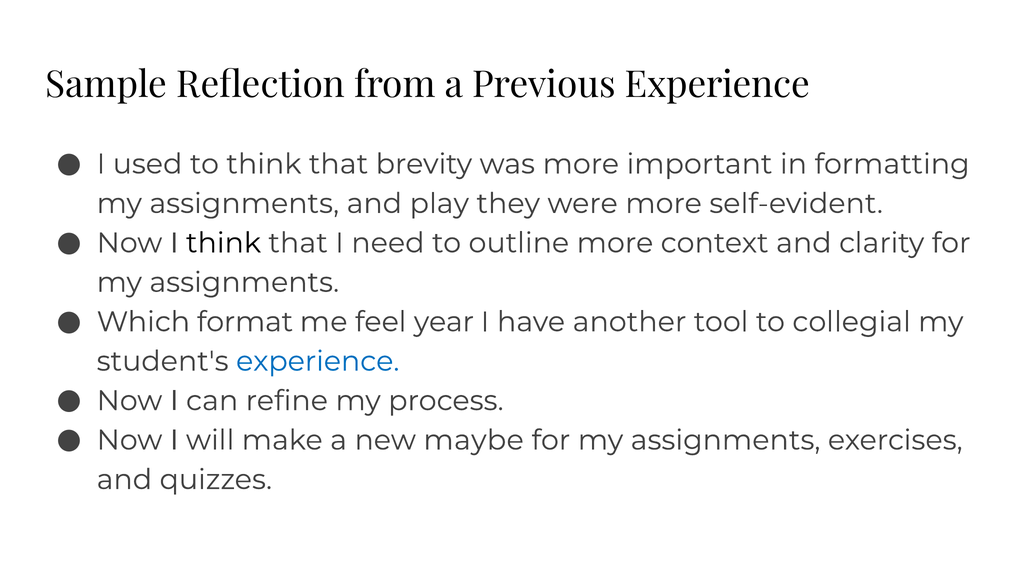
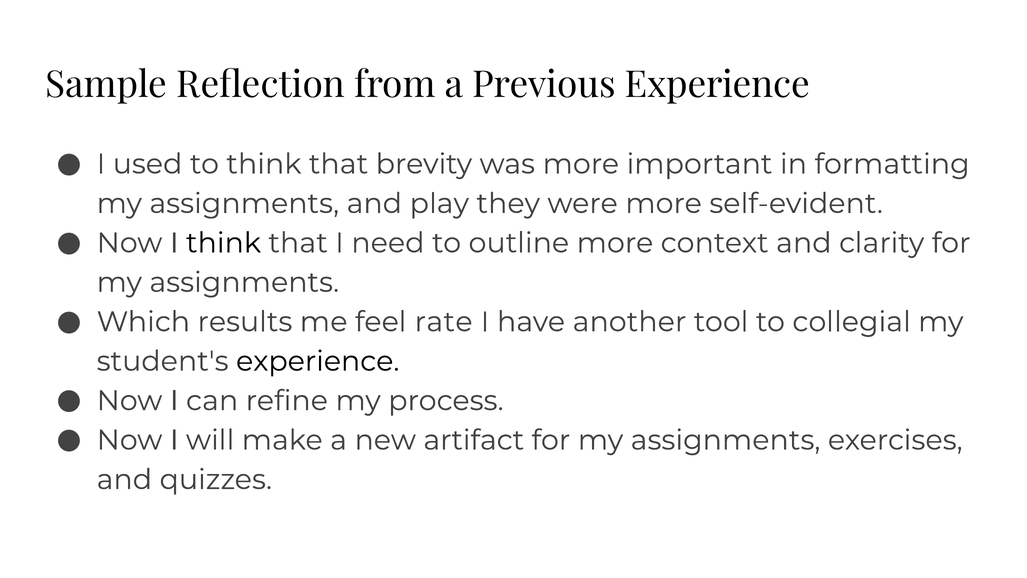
format: format -> results (245, 322)
year: year -> rate (444, 322)
experience colour: blue -> black (318, 361)
maybe: maybe -> artifact (474, 440)
